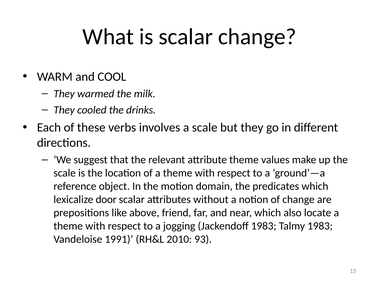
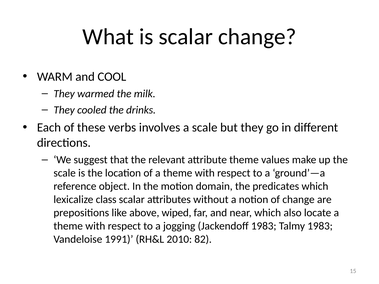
door: door -> class (106, 200)
friend: friend -> wiped (177, 213)
93: 93 -> 82 (203, 239)
